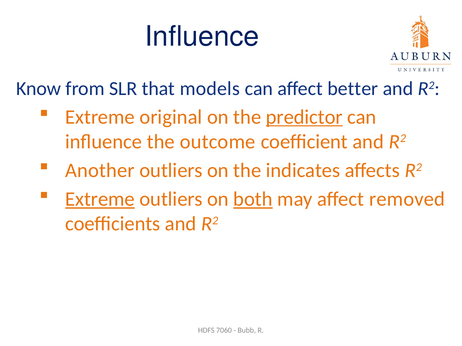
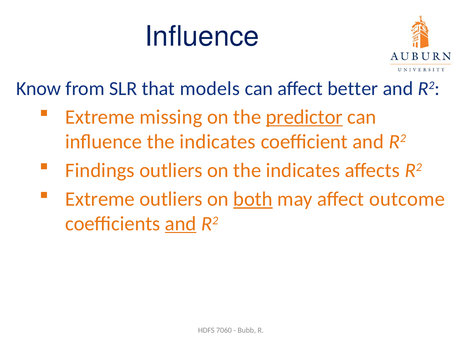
original: original -> missing (171, 117)
influence the outcome: outcome -> indicates (218, 142)
Another: Another -> Findings (100, 171)
Extreme underline: present -> none (100, 199)
removed: removed -> outcome (407, 199)
and underline: none -> present (181, 224)
